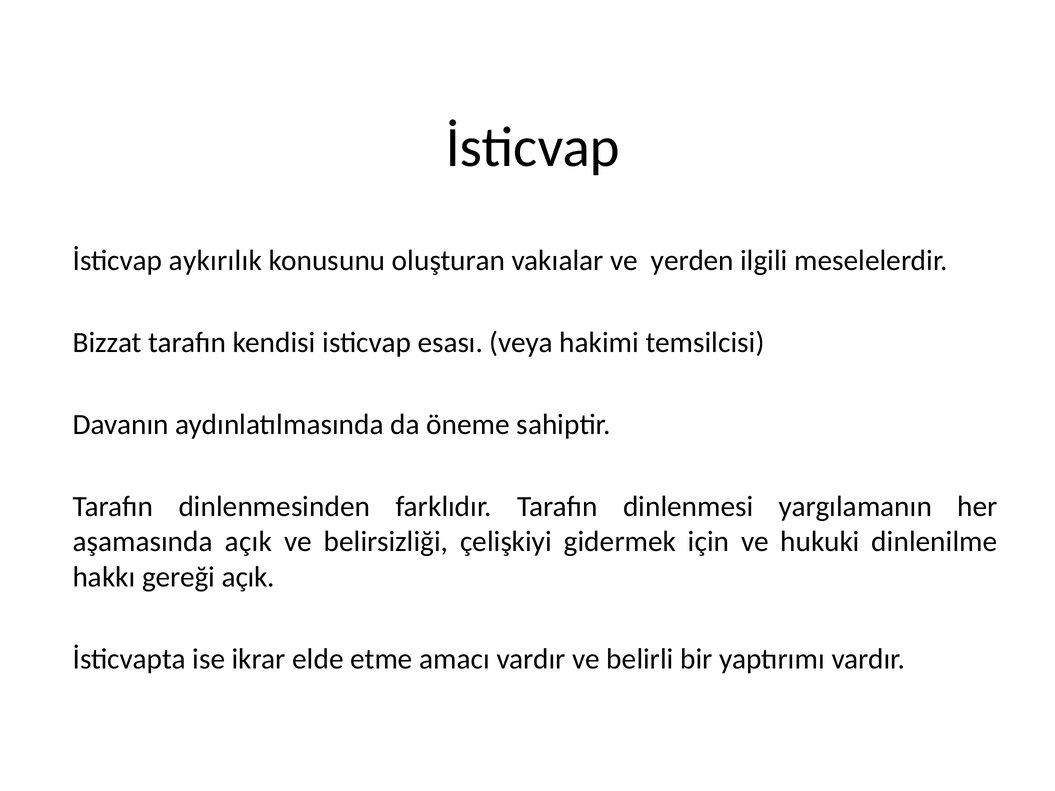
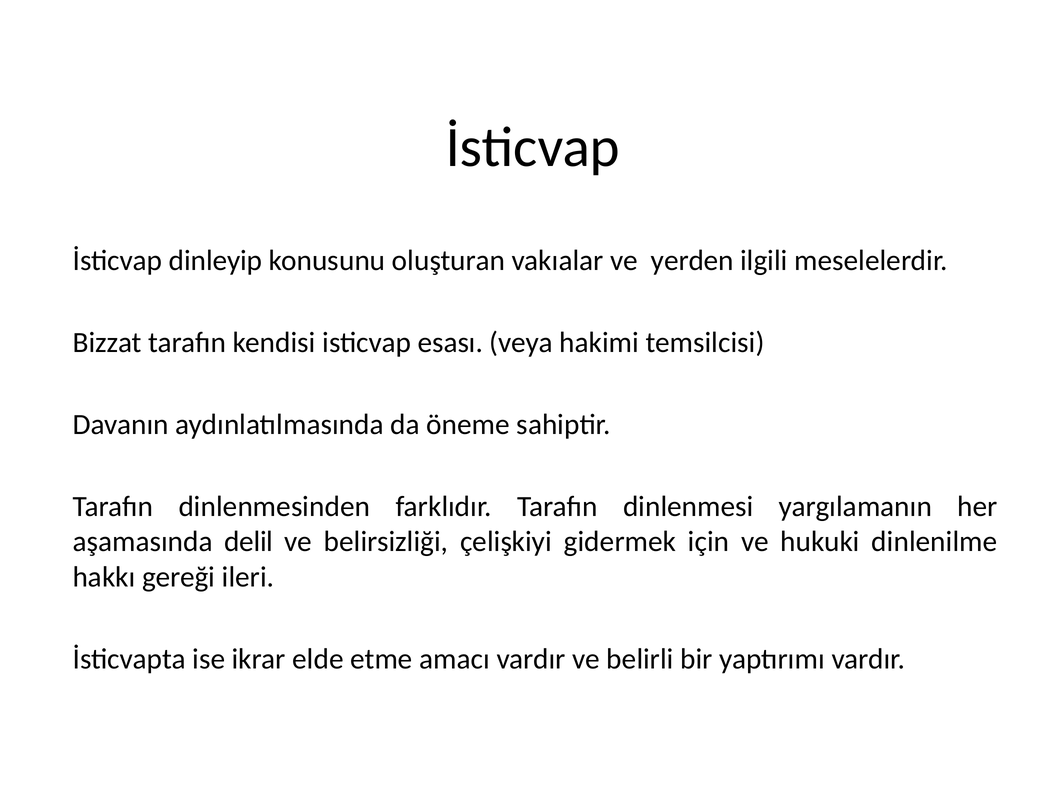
aykırılık: aykırılık -> dinleyip (216, 261)
aşamasında açık: açık -> delil (249, 542)
gereği açık: açık -> ileri (248, 577)
